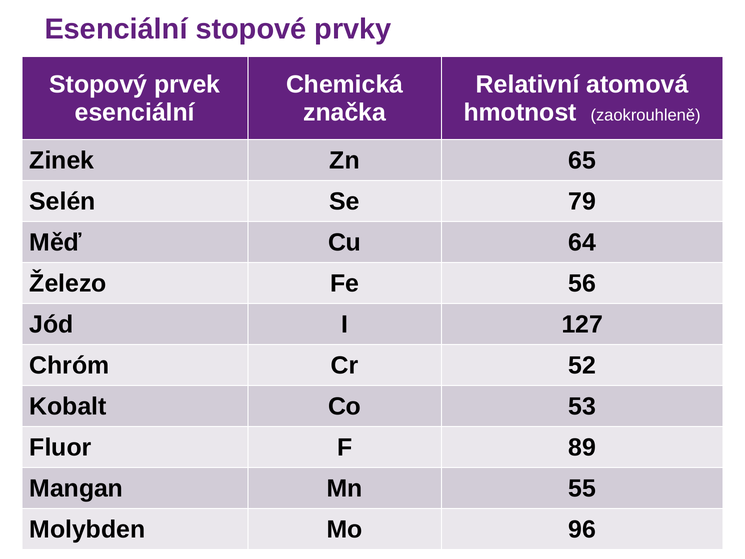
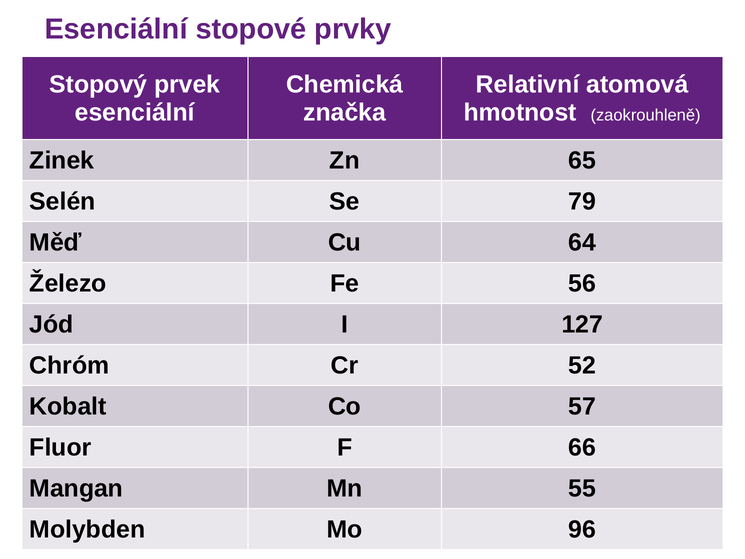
53: 53 -> 57 (582, 406)
89: 89 -> 66 (582, 447)
